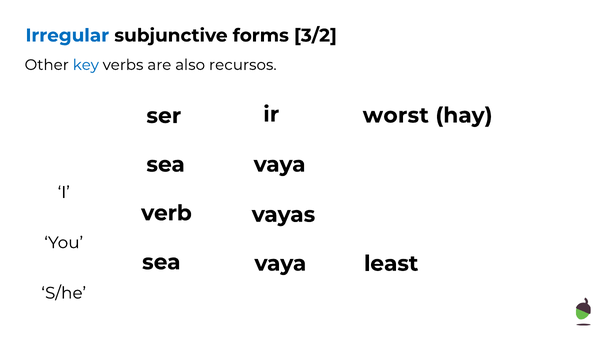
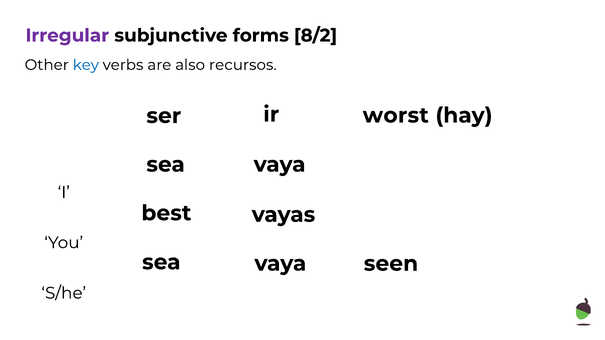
Irregular colour: blue -> purple (67, 36)
3/2: 3/2 -> 8/2 (316, 36)
verb: verb -> best (166, 213)
least: least -> seen (391, 264)
